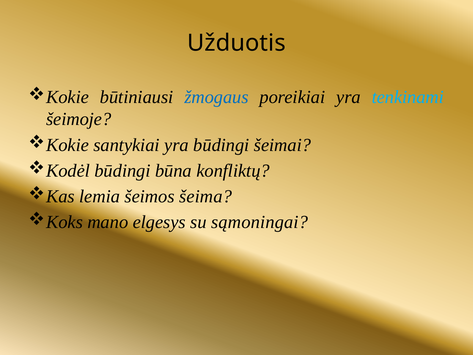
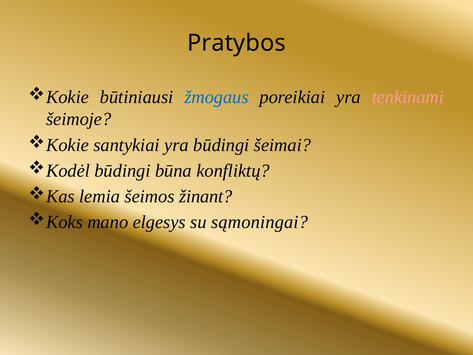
Užduotis: Užduotis -> Pratybos (236, 43)
tenkinami colour: light blue -> pink (408, 97)
šeima: šeima -> žinant (206, 196)
